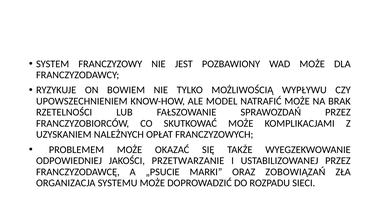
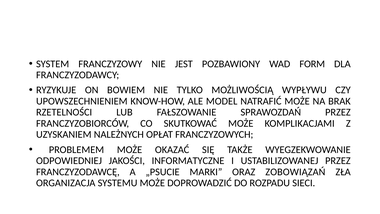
WAD MOŻE: MOŻE -> FORM (312, 64)
PRZETWARZANIE: PRZETWARZANIE -> INFORMATYCZNE (188, 161)
